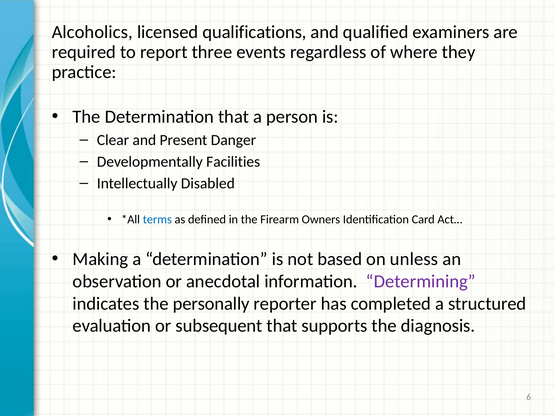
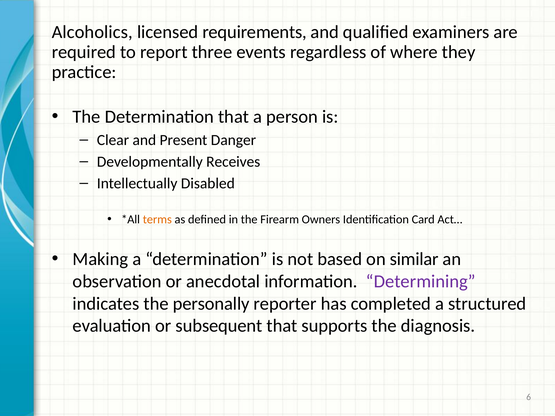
qualifications: qualifications -> requirements (255, 32)
Facilities: Facilities -> Receives (233, 162)
terms colour: blue -> orange (157, 220)
unless: unless -> similar (414, 259)
